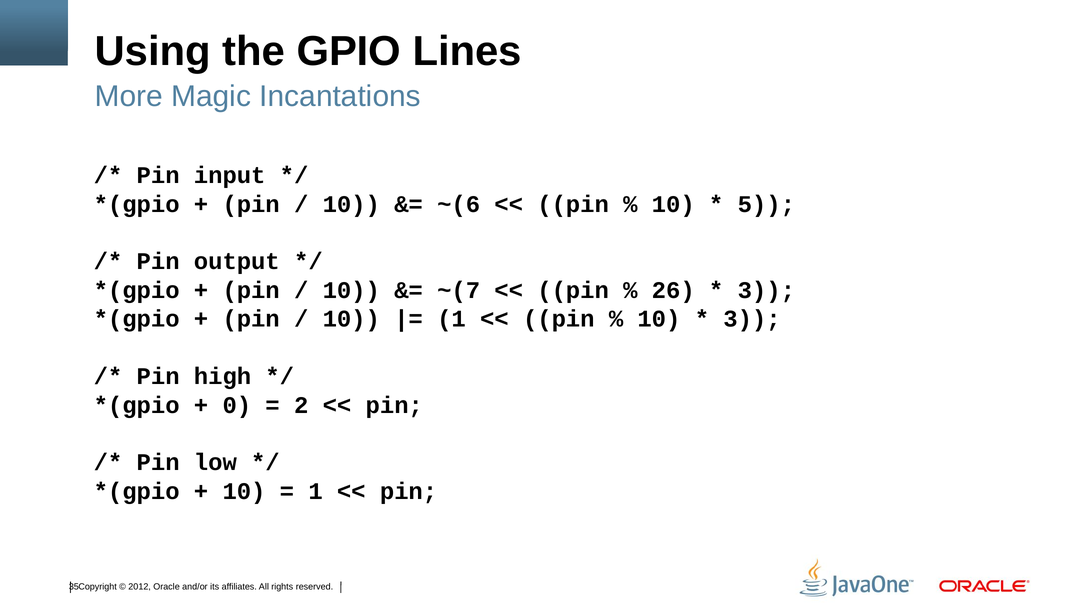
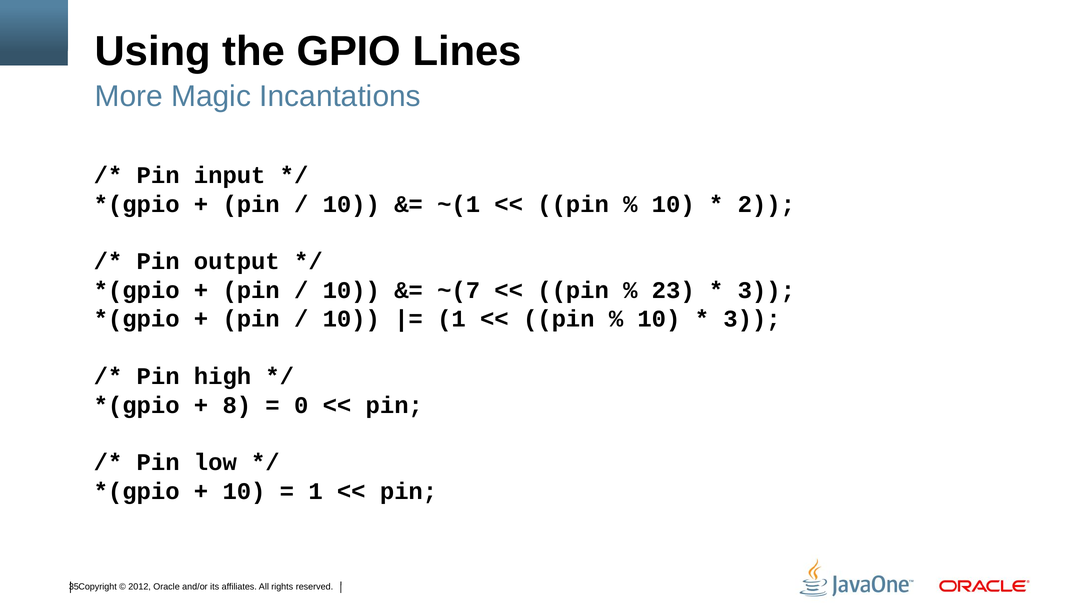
~(6: ~(6 -> ~(1 (459, 204)
5: 5 -> 2 (766, 204)
26: 26 -> 23 (673, 290)
0: 0 -> 8 (237, 405)
2: 2 -> 0 (301, 405)
